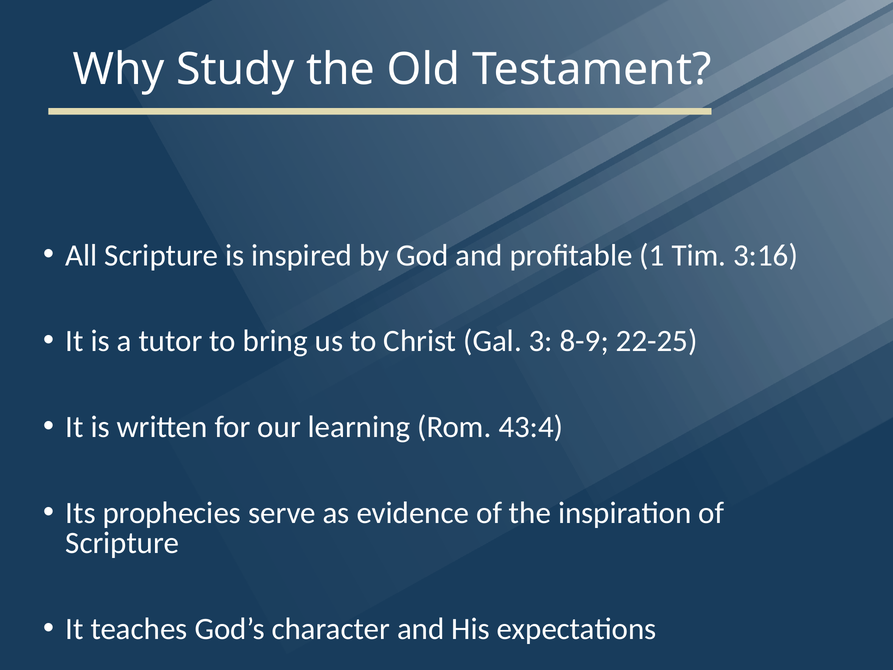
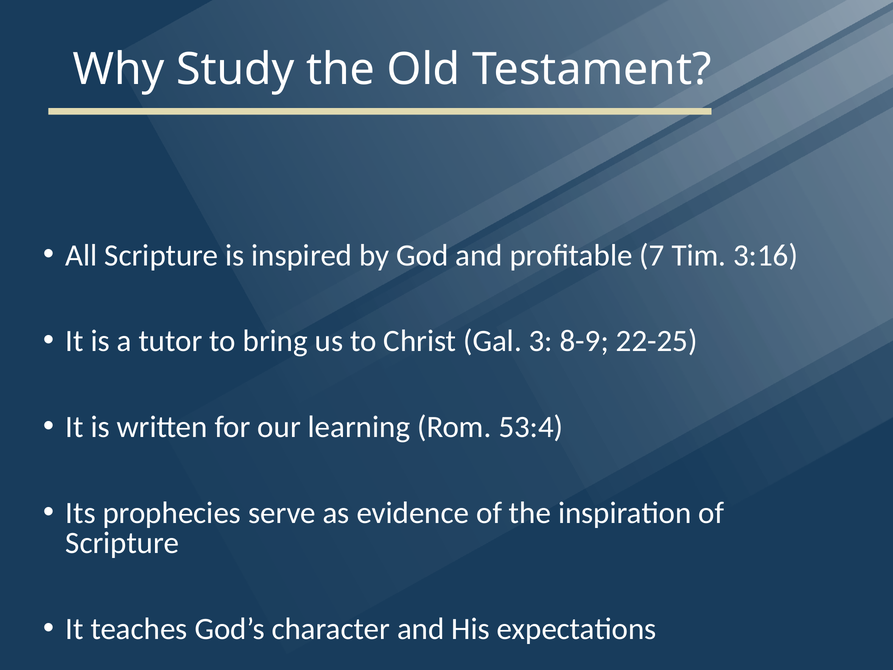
1: 1 -> 7 (652, 255)
43:4: 43:4 -> 53:4 (531, 427)
